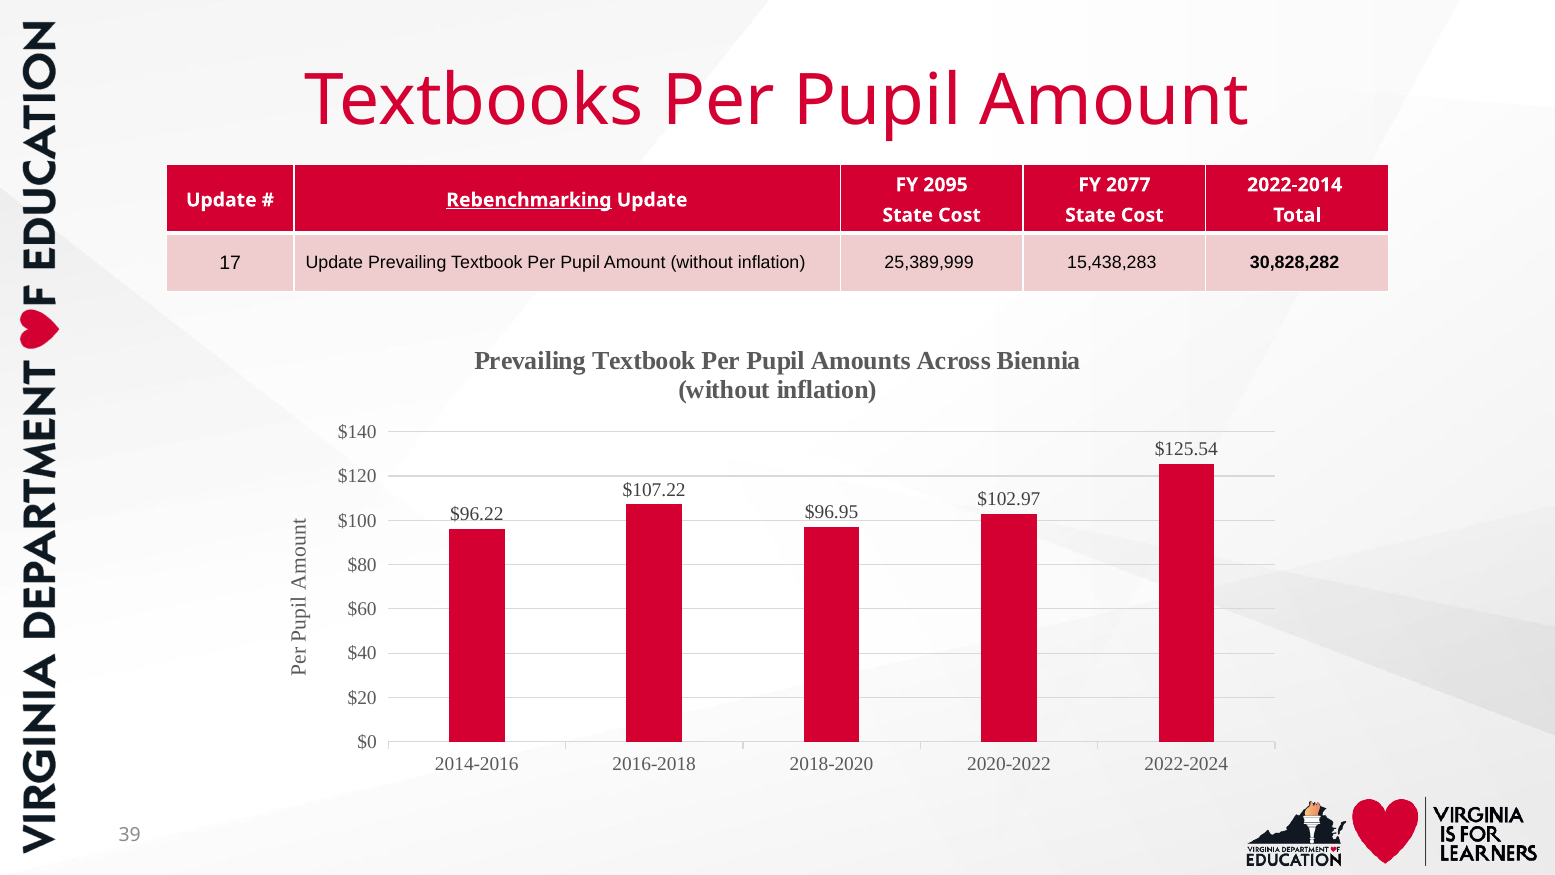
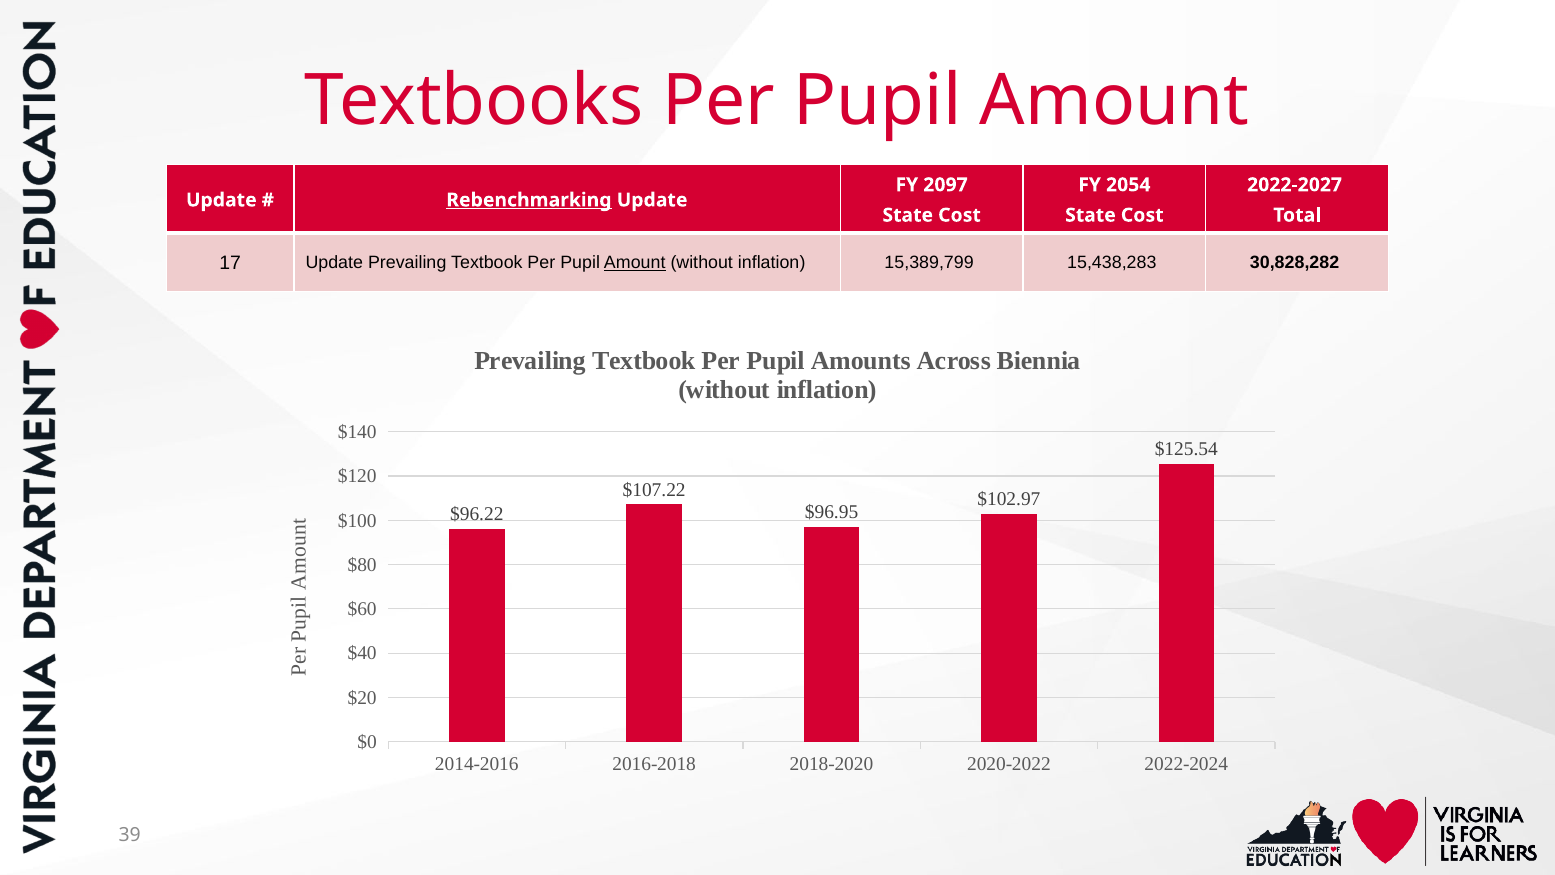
2095: 2095 -> 2097 (946, 185)
2077: 2077 -> 2054 (1128, 185)
2022-2014: 2022-2014 -> 2022-2027 (1295, 185)
Amount underline: none -> present (635, 263)
25,389,999: 25,389,999 -> 15,389,799 (929, 263)
